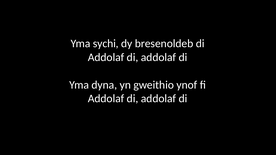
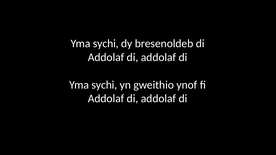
dyna: dyna -> sychi (104, 85)
